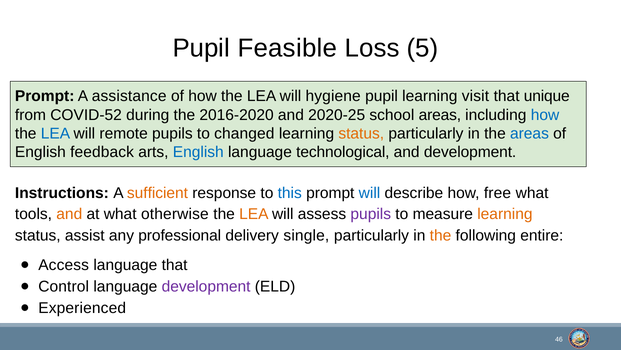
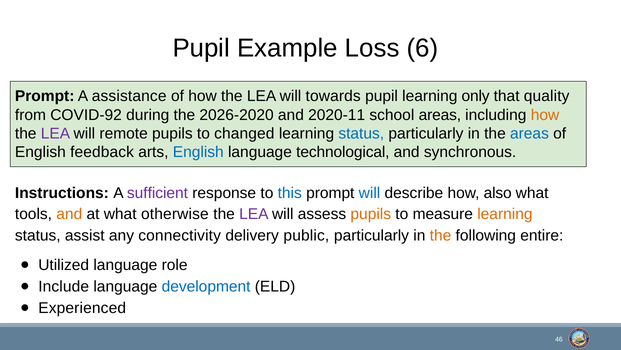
Feasible: Feasible -> Example (287, 48)
5: 5 -> 6 (422, 48)
hygiene: hygiene -> towards (333, 96)
visit: visit -> only (476, 96)
unique: unique -> quality (547, 96)
COVID-52: COVID-52 -> COVID-92 (86, 115)
2016-2020: 2016-2020 -> 2026-2020 (237, 115)
2020-25: 2020-25 -> 2020-11 (337, 115)
how colour: blue -> orange (545, 115)
LEA colour: blue -> purple (55, 133)
status colour: orange -> blue (361, 133)
and development: development -> synchronous (470, 152)
sufficient colour: orange -> purple (158, 193)
free: free -> also (498, 193)
LEA colour: orange -> purple (254, 214)
pupils colour: purple -> orange (371, 214)
professional: professional -> connectivity (180, 235)
single: single -> public (306, 235)
Access: Access -> Utilized (64, 265)
language that: that -> role (175, 265)
Control: Control -> Include (64, 286)
development colour: purple -> blue (206, 286)
